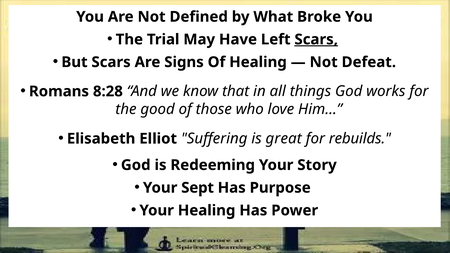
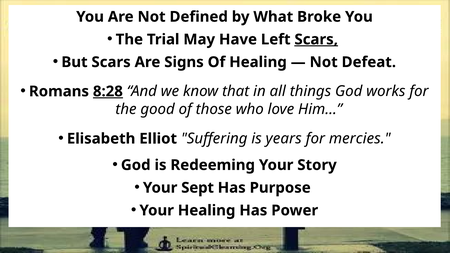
8:28 underline: none -> present (108, 91)
great: great -> years (284, 139)
rebuilds: rebuilds -> mercies (360, 139)
